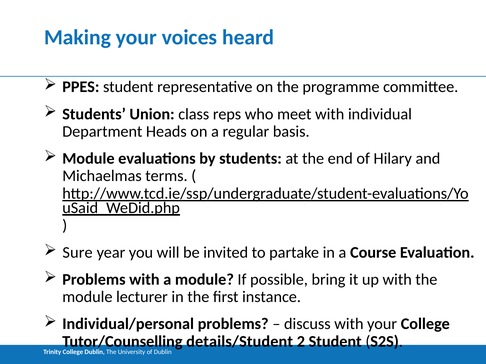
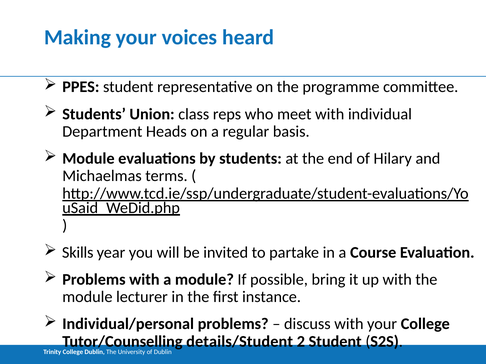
Sure: Sure -> Skills (78, 253)
